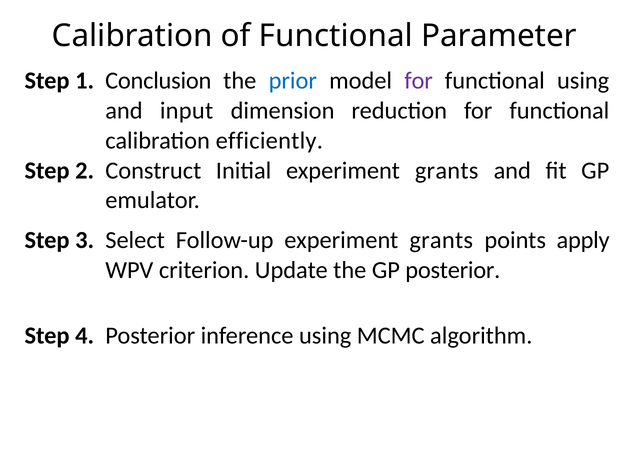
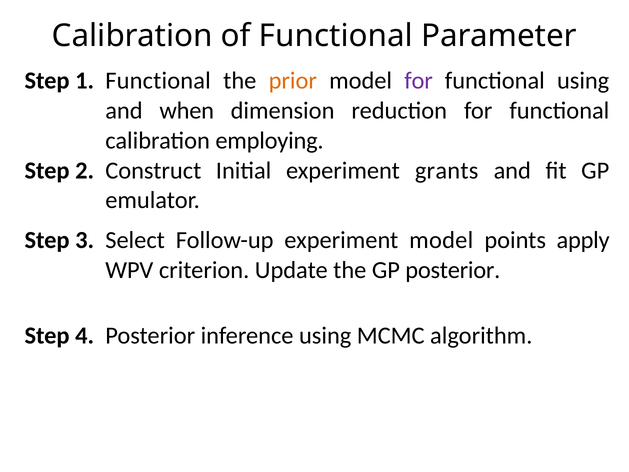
1 Conclusion: Conclusion -> Functional (158, 81)
prior colour: blue -> orange (293, 81)
input: input -> when (187, 111)
efficiently: efficiently -> employing (270, 140)
Follow-up experiment grants: grants -> model (441, 240)
